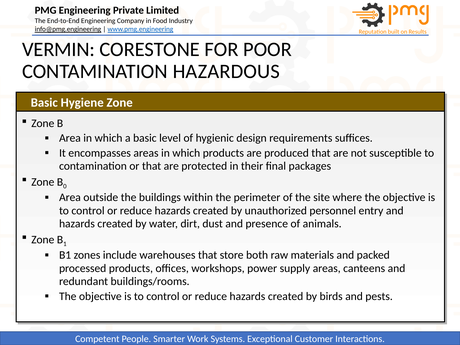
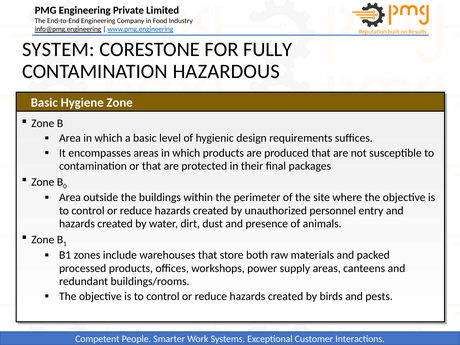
VERMIN: VERMIN -> SYSTEM (58, 49)
POOR: POOR -> FULLY (268, 49)
